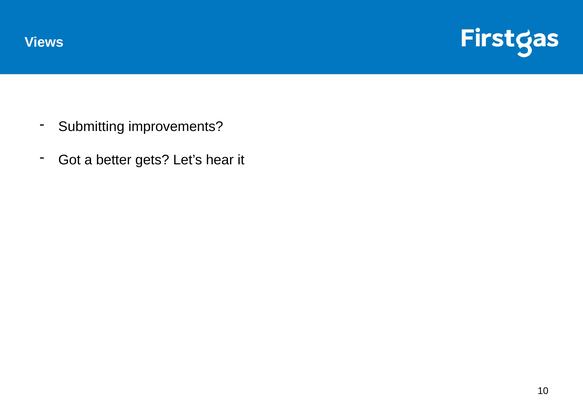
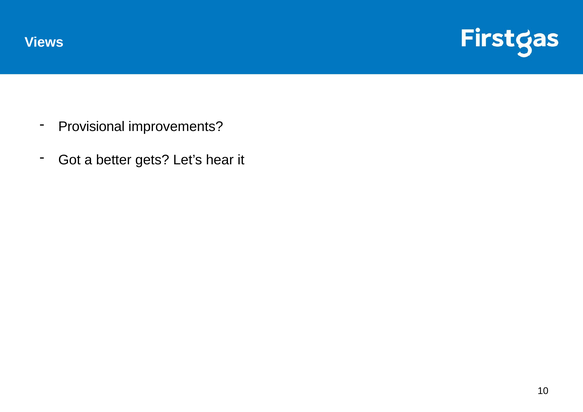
Submitting: Submitting -> Provisional (91, 127)
